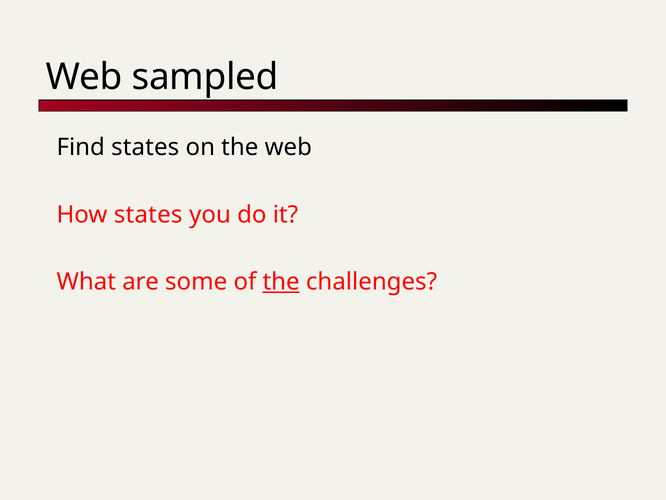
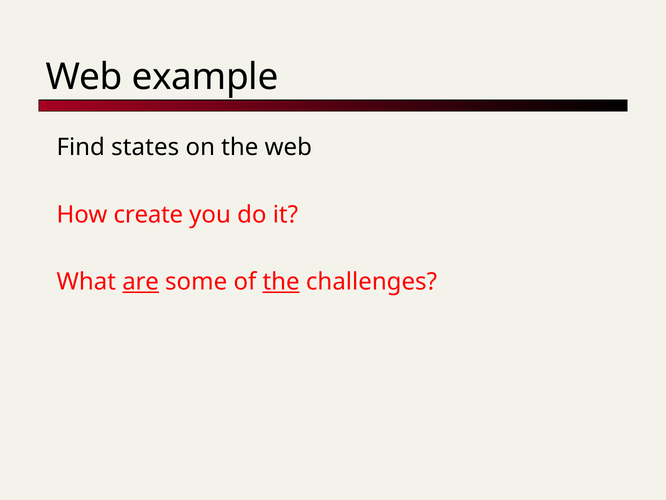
sampled: sampled -> example (205, 77)
How states: states -> create (148, 214)
are underline: none -> present (141, 282)
